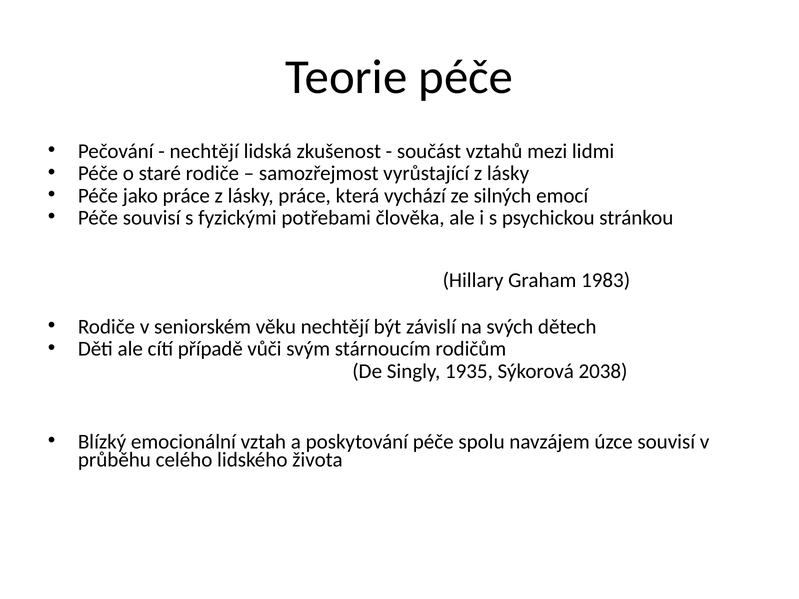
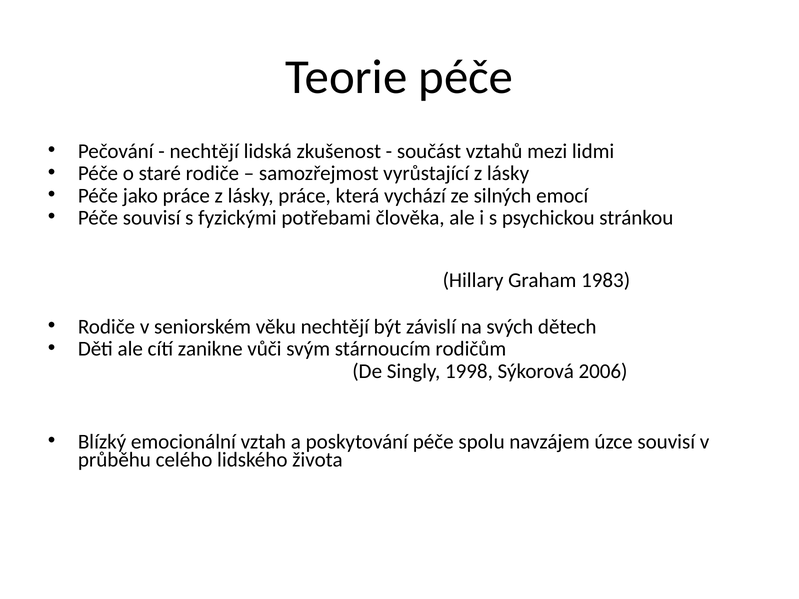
případě: případě -> zanikne (210, 349)
1935: 1935 -> 1998 (469, 371)
2038: 2038 -> 2006 (603, 371)
